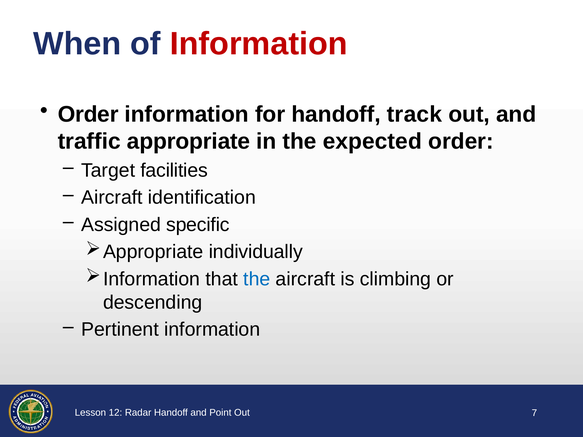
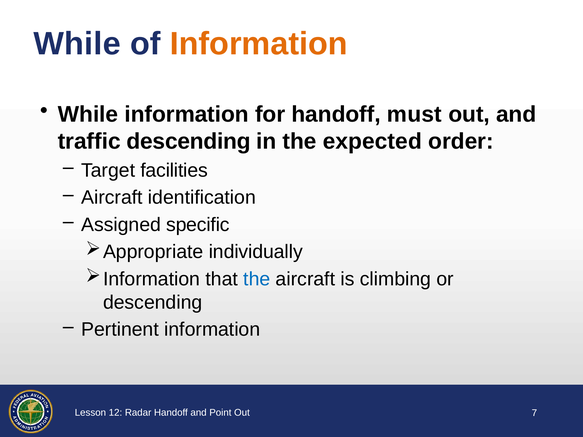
When: When -> While (77, 44)
Information colour: red -> orange (259, 44)
Order: Order -> While (88, 114)
track: track -> must (414, 114)
traffic appropriate: appropriate -> descending (189, 141)
